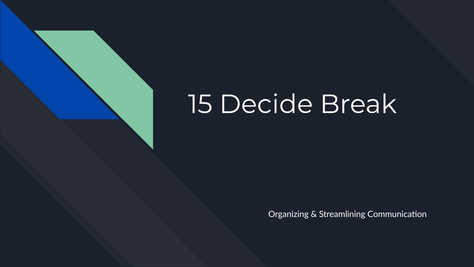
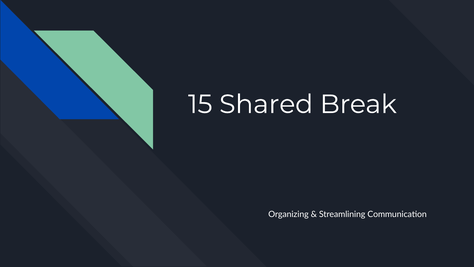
Decide: Decide -> Shared (266, 104)
